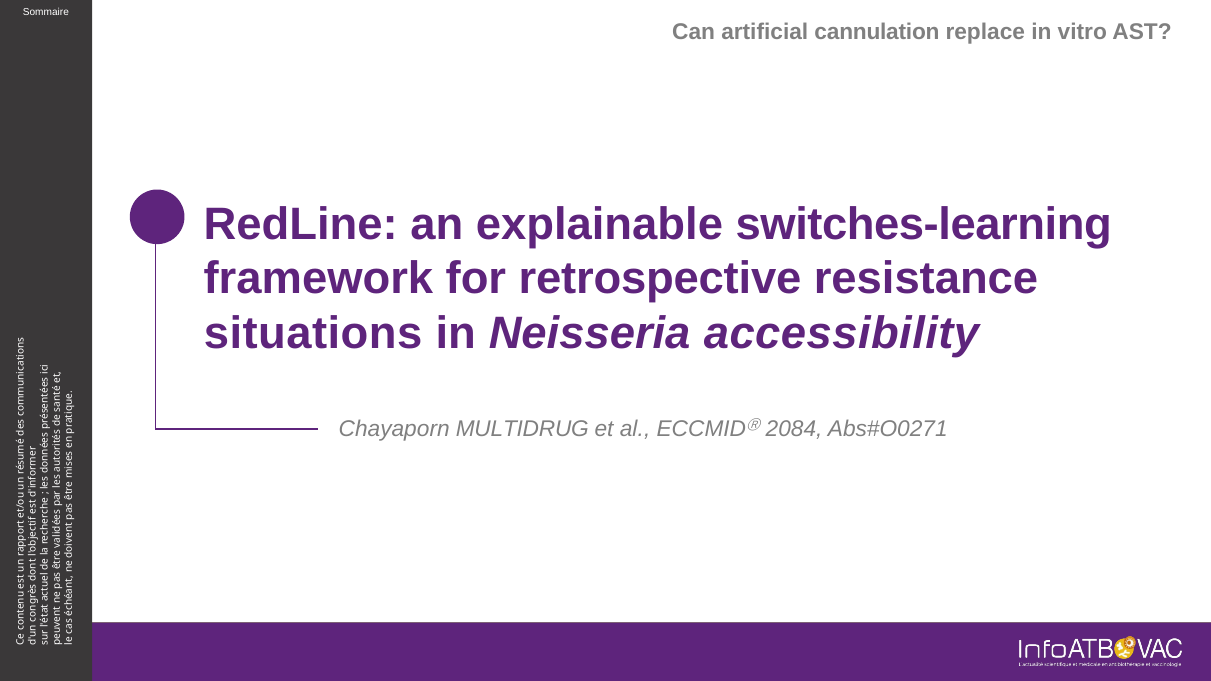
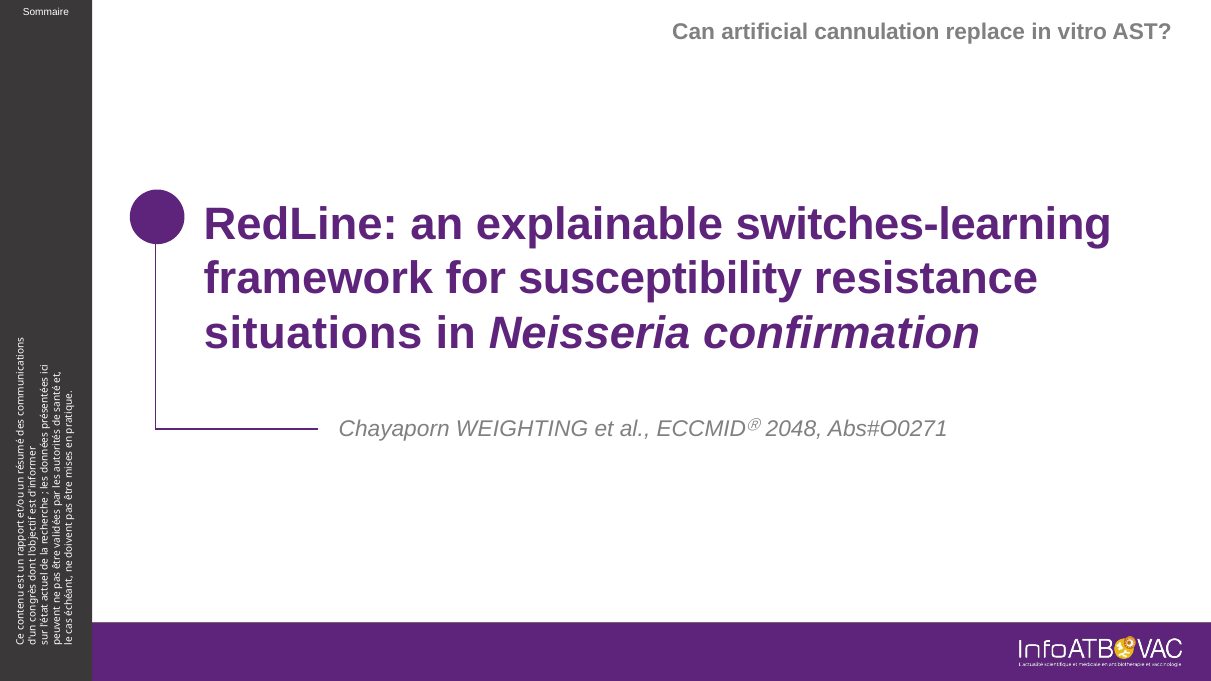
retrospective: retrospective -> susceptibility (660, 279)
accessibility: accessibility -> confirmation (842, 334)
MULTIDRUG: MULTIDRUG -> WEIGHTING (522, 429)
2084: 2084 -> 2048 (794, 429)
